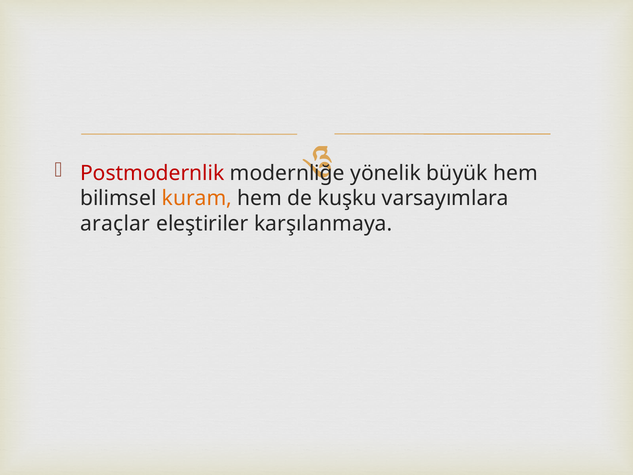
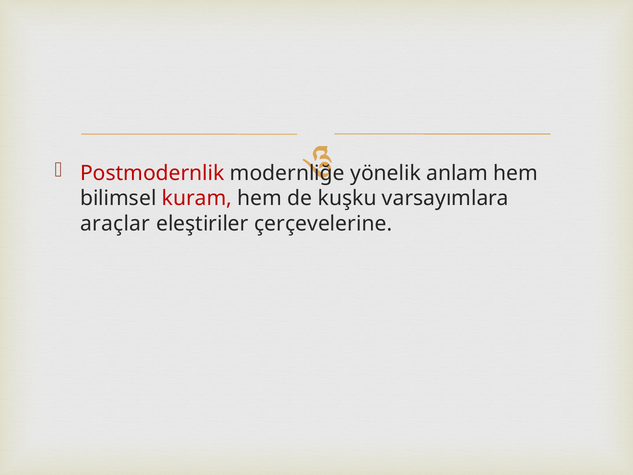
büyük: büyük -> anlam (457, 173)
kuram colour: orange -> red (197, 198)
karşılanmaya: karşılanmaya -> çerçevelerine (323, 224)
